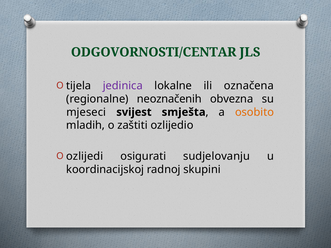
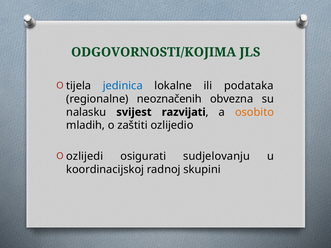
ODGOVORNOSTI/CENTAR: ODGOVORNOSTI/CENTAR -> ODGOVORNOSTI/KOJIMA (154, 52)
jedinica colour: purple -> blue (123, 86)
označena: označena -> podataka (249, 86)
mjeseci: mjeseci -> nalasku (86, 112)
smješta: smješta -> razvijati (184, 112)
